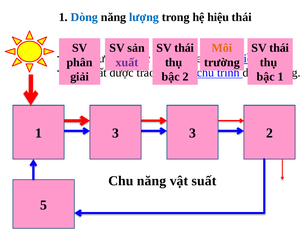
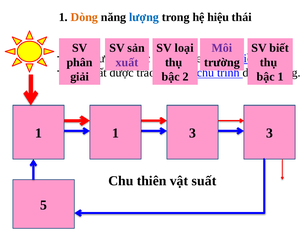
Dòng colour: blue -> orange (84, 17)
thái: thái -> loại (184, 48)
Môi colour: orange -> purple (222, 48)
thái: thái -> biết (279, 48)
1 3: 3 -> 1 (115, 133)
3 2: 2 -> 3 (269, 133)
Chu năng: năng -> thiên (152, 181)
